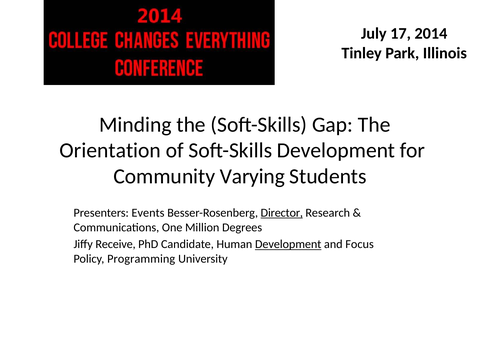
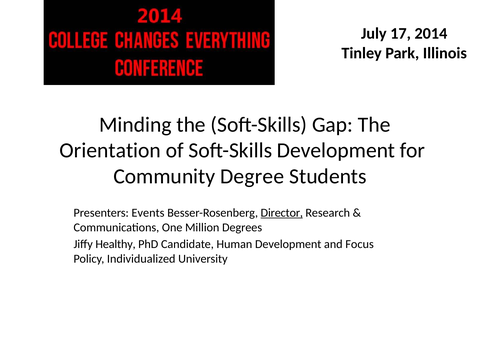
Varying: Varying -> Degree (252, 176)
Receive: Receive -> Healthy (116, 244)
Development underline: present -> none (288, 244)
Programming: Programming -> Individualized (141, 259)
